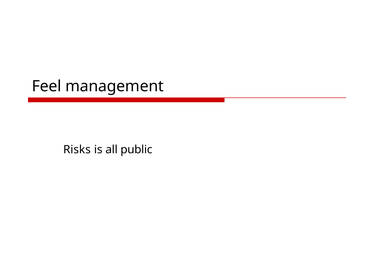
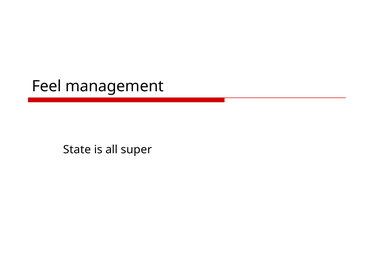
Risks: Risks -> State (77, 150)
public: public -> super (136, 150)
